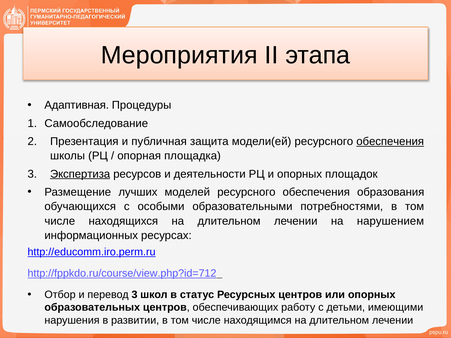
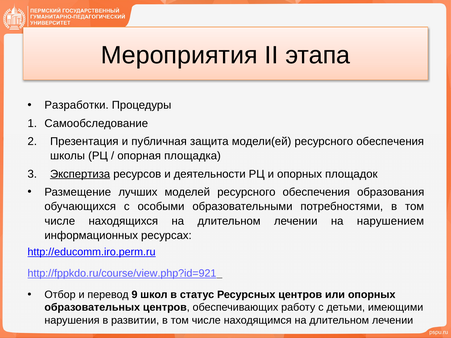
Адаптивная: Адаптивная -> Разработки (77, 105)
обеспечения underline: present -> none (390, 142)
http://fppkdo.ru/course/view.php?id=712: http://fppkdo.ru/course/view.php?id=712 -> http://fppkdo.ru/course/view.php?id=921 (122, 274)
перевод 3: 3 -> 9 (134, 295)
